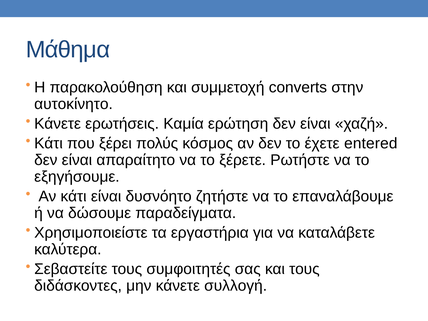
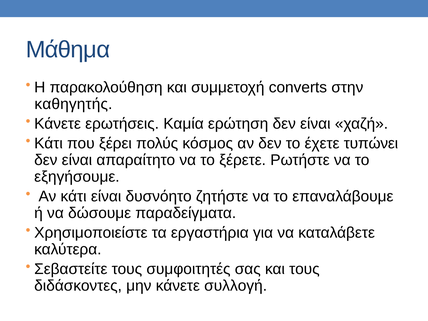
αυτοκίνητο: αυτοκίνητο -> καθηγητής (73, 104)
entered: entered -> τυπώνει (371, 143)
